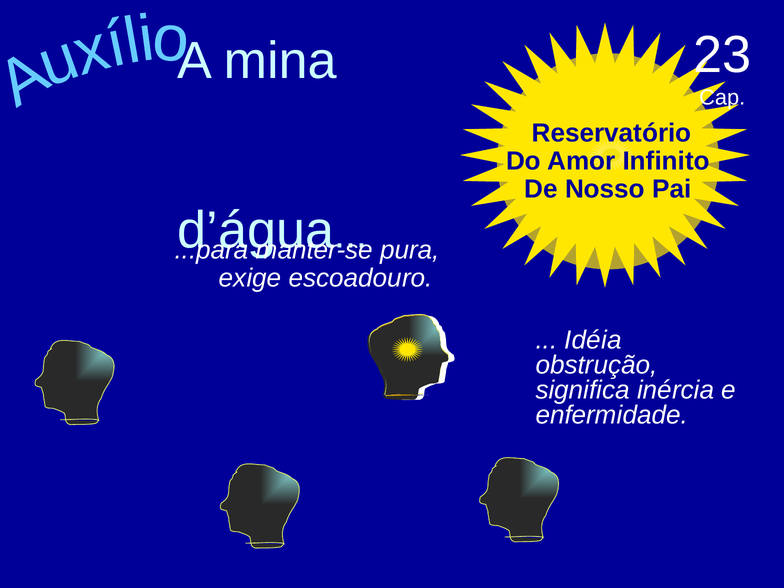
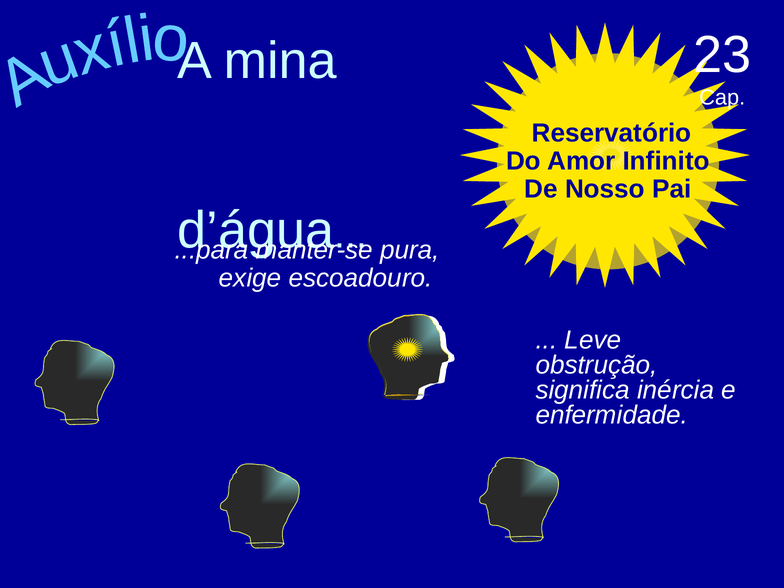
Idéia: Idéia -> Leve (593, 340)
